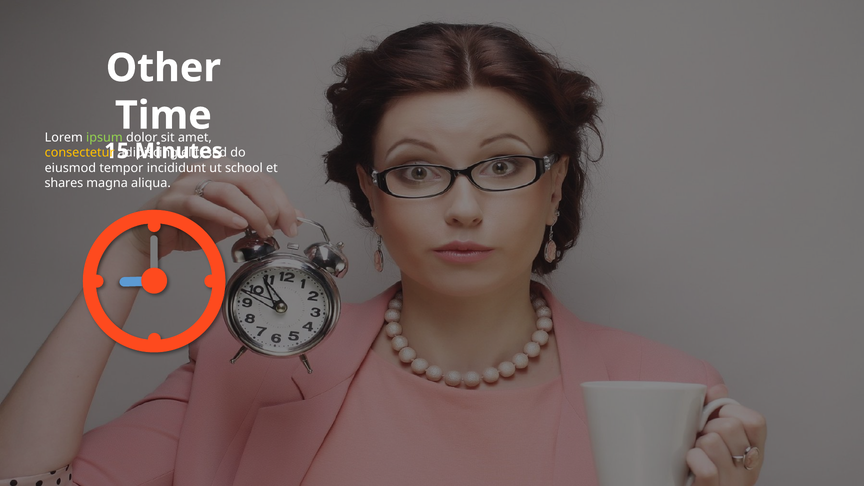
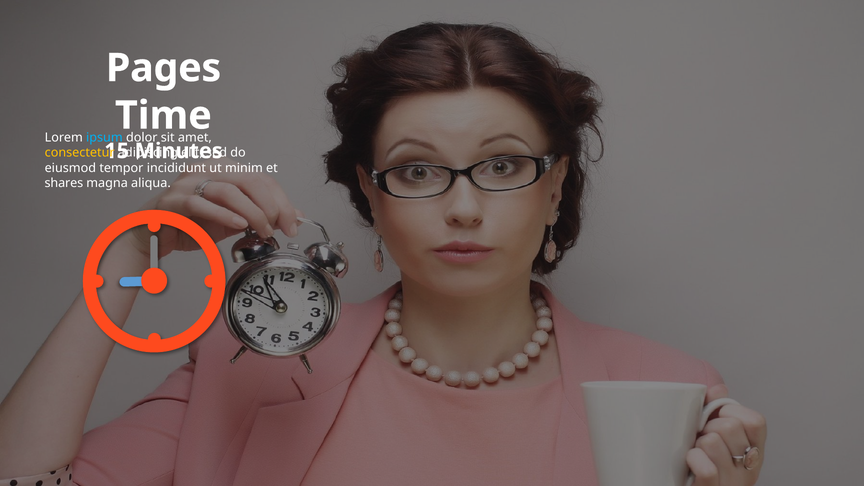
Other: Other -> Pages (164, 68)
ipsum colour: light green -> light blue (104, 138)
school: school -> minim (244, 168)
